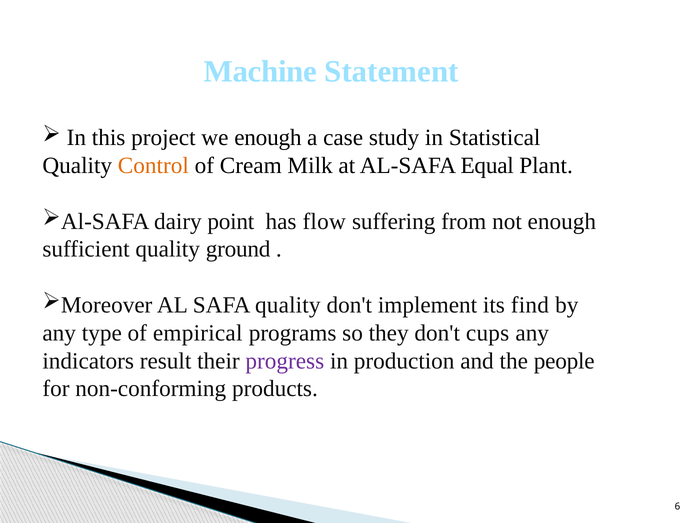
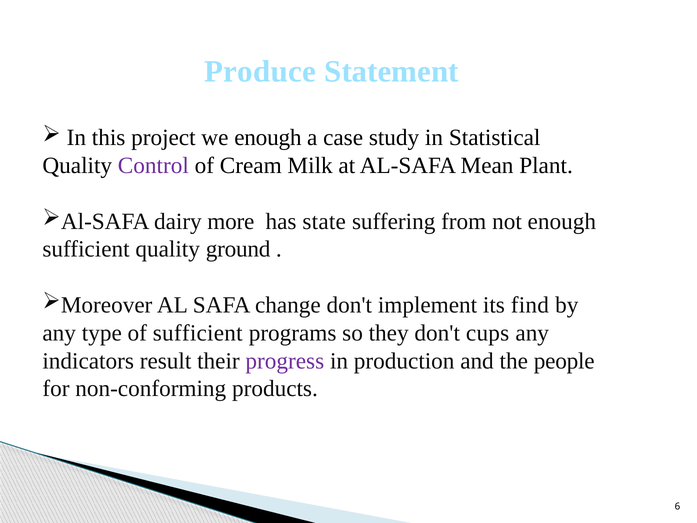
Machine: Machine -> Produce (260, 72)
Control colour: orange -> purple (153, 166)
Equal: Equal -> Mean (487, 166)
point: point -> more (231, 221)
flow: flow -> state (324, 221)
SAFA quality: quality -> change (288, 305)
of empirical: empirical -> sufficient (198, 333)
